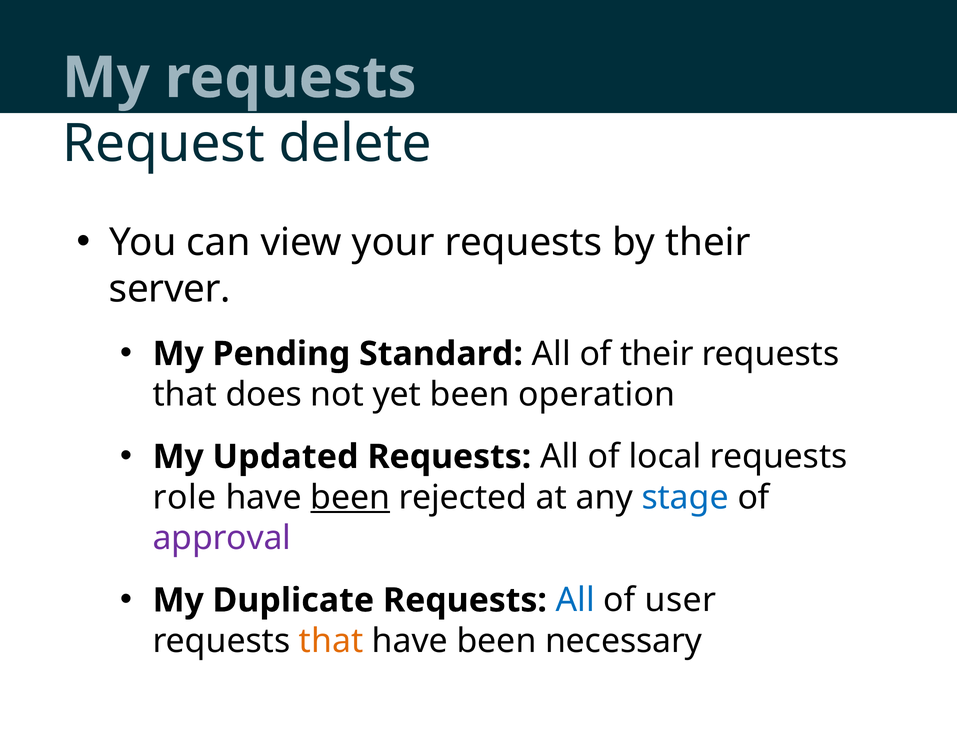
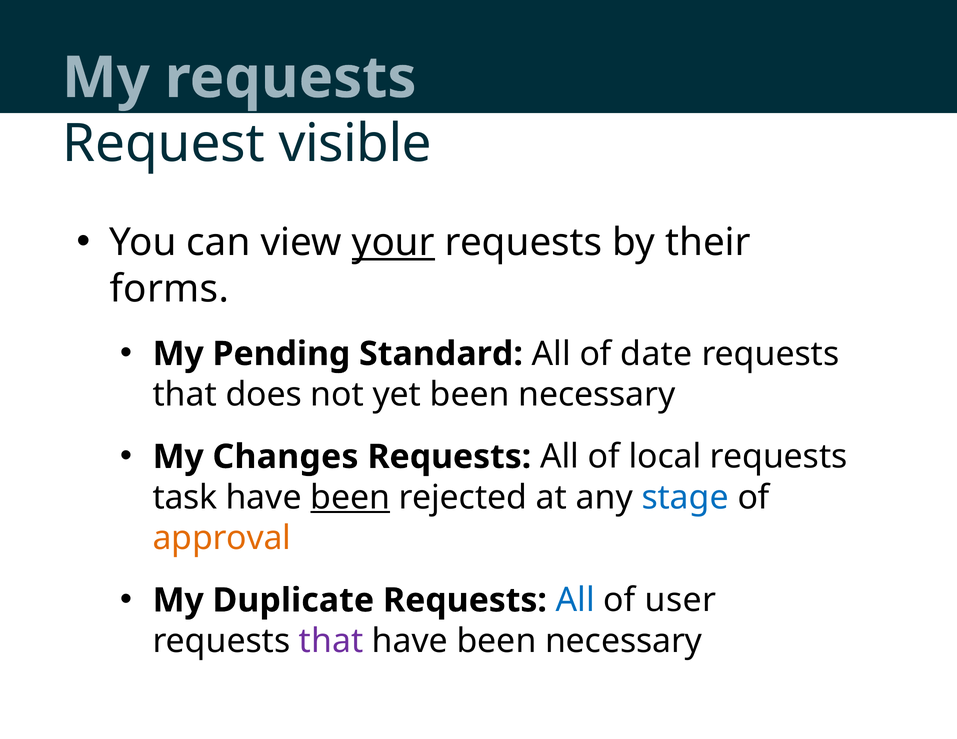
delete: delete -> visible (355, 144)
your underline: none -> present (393, 243)
server: server -> forms (169, 289)
of their: their -> date (656, 354)
yet been operation: operation -> necessary (597, 395)
Updated: Updated -> Changes (285, 457)
role: role -> task (185, 498)
approval colour: purple -> orange (222, 538)
that colour: orange -> purple (331, 641)
